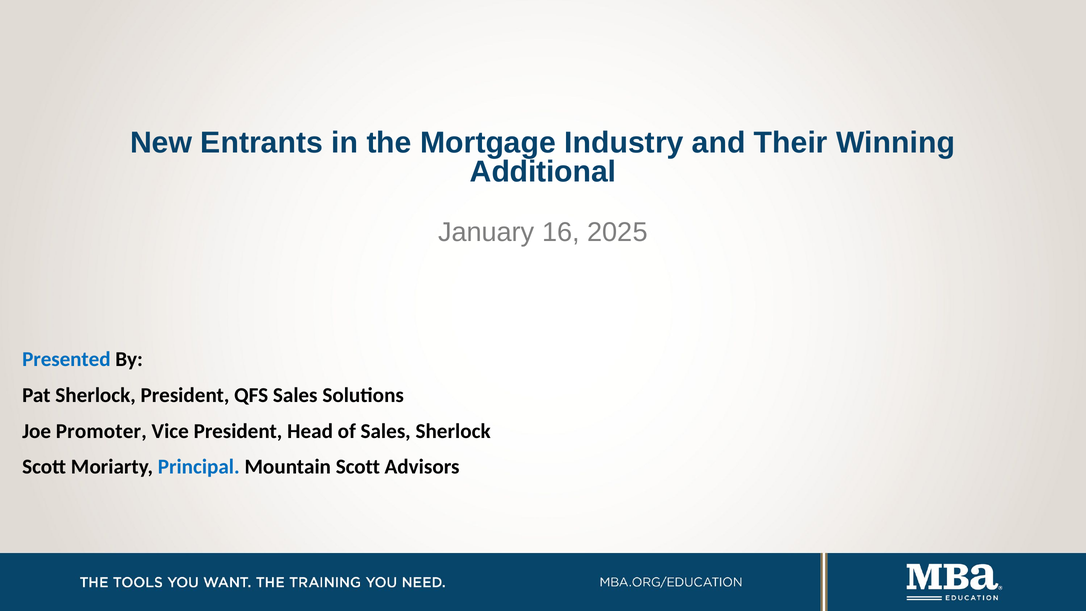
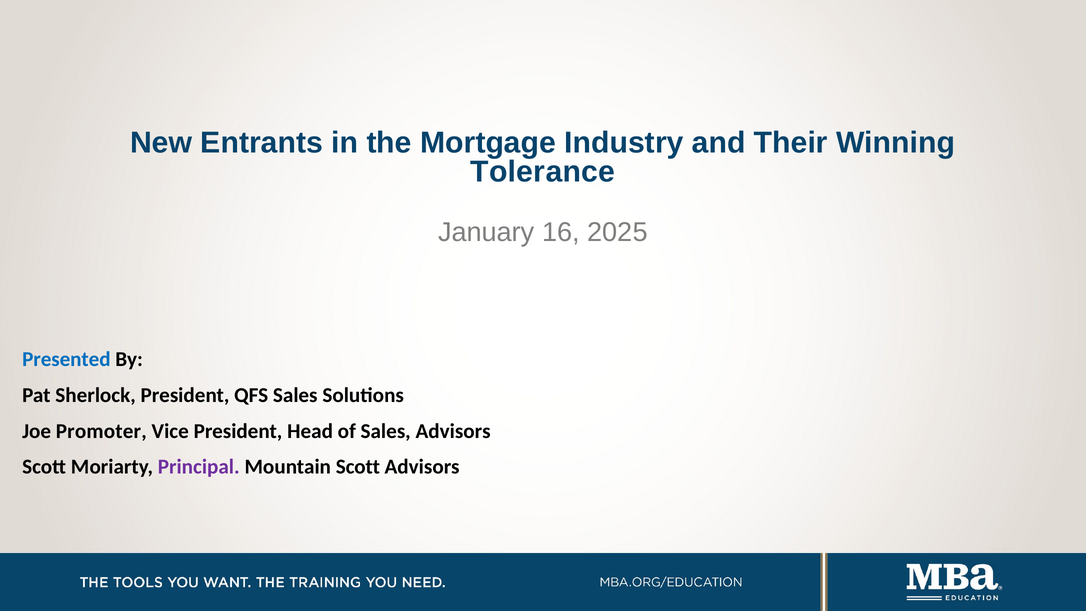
Additional: Additional -> Tolerance (543, 172)
Sales Sherlock: Sherlock -> Advisors (453, 431)
Principal colour: blue -> purple (199, 467)
